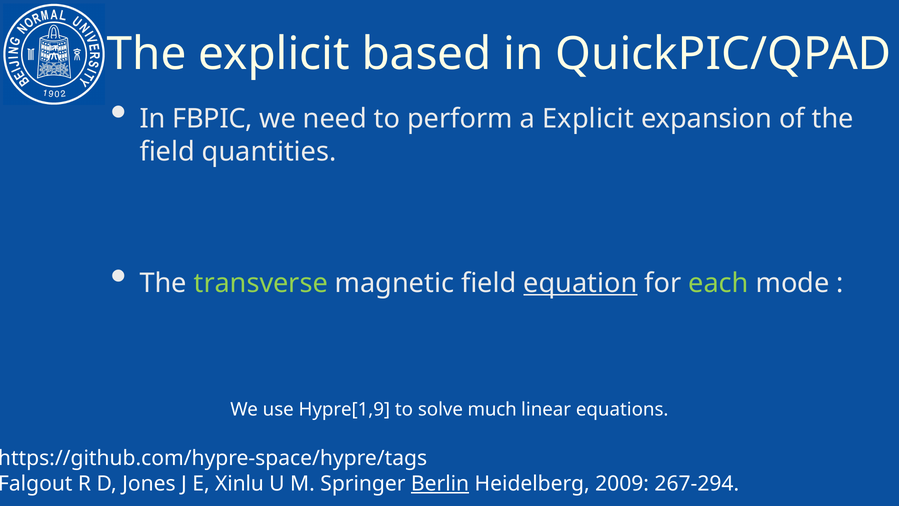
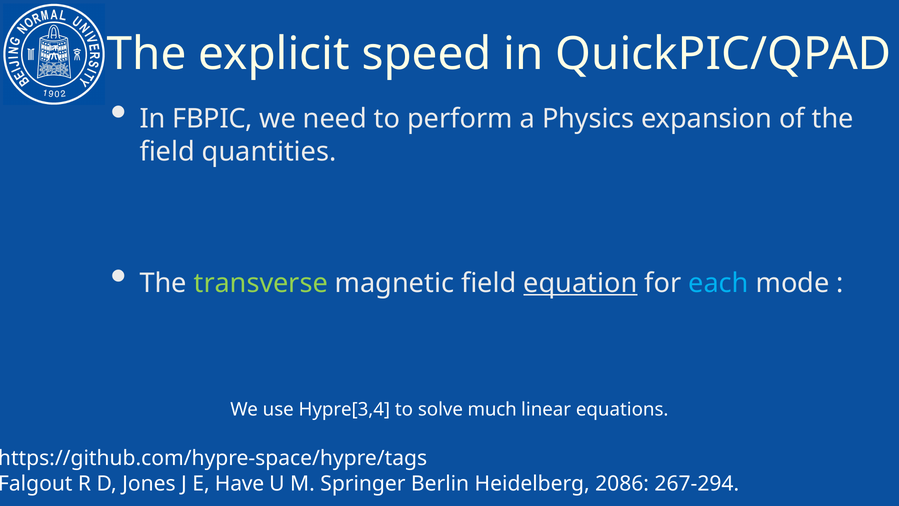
based: based -> speed (427, 54)
a Explicit: Explicit -> Physics (588, 119)
each colour: light green -> light blue (719, 283)
Hypre[1,9: Hypre[1,9 -> Hypre[3,4 (344, 409)
Xinlu: Xinlu -> Have (240, 483)
Berlin underline: present -> none (440, 483)
2009: 2009 -> 2086 (622, 483)
